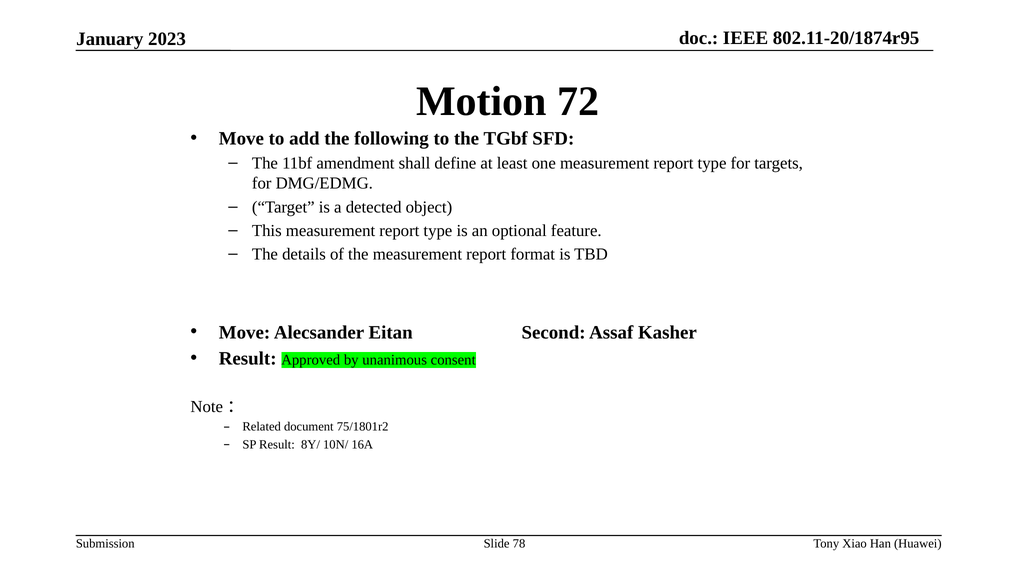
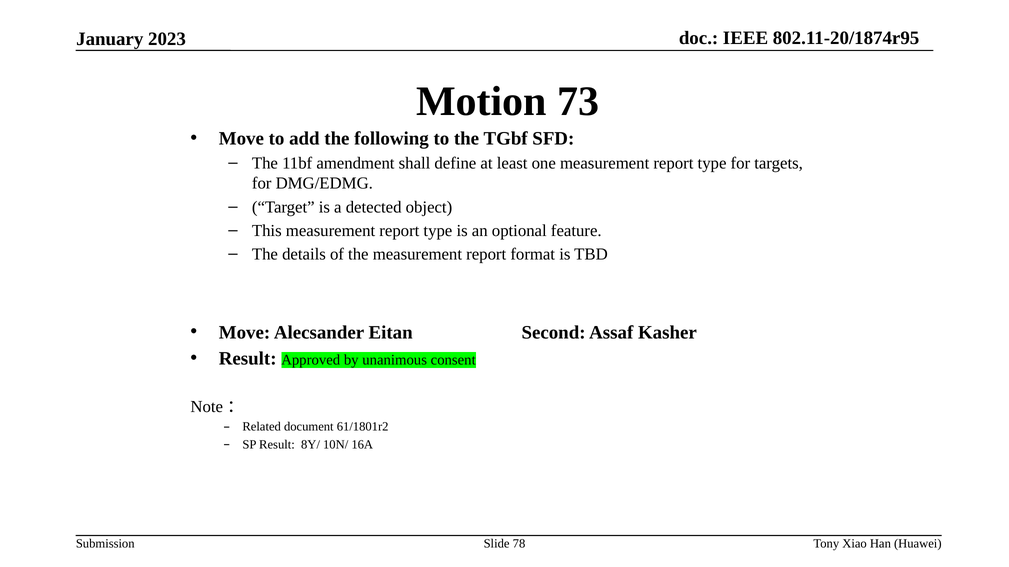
72: 72 -> 73 (578, 101)
75/1801r2: 75/1801r2 -> 61/1801r2 (363, 427)
